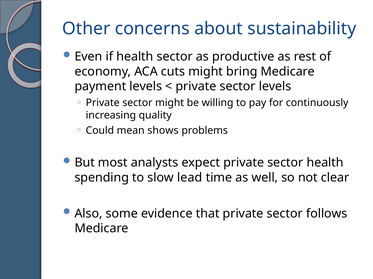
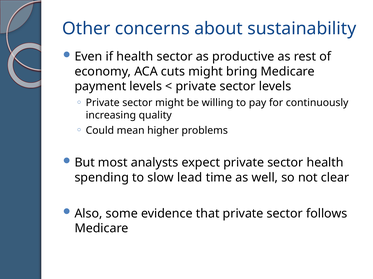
shows: shows -> higher (163, 131)
